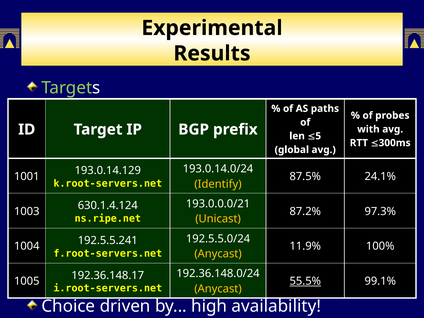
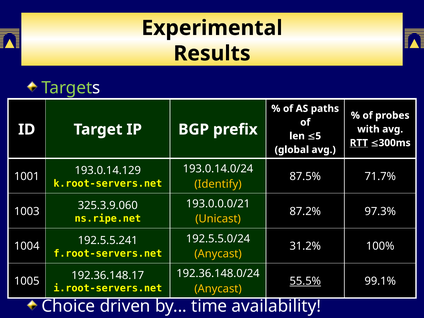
RTT underline: none -> present (359, 143)
24.1%: 24.1% -> 71.7% (380, 176)
630.1.4.124: 630.1.4.124 -> 325.3.9.060 (108, 206)
11.9%: 11.9% -> 31.2% (305, 246)
high: high -> time (209, 306)
